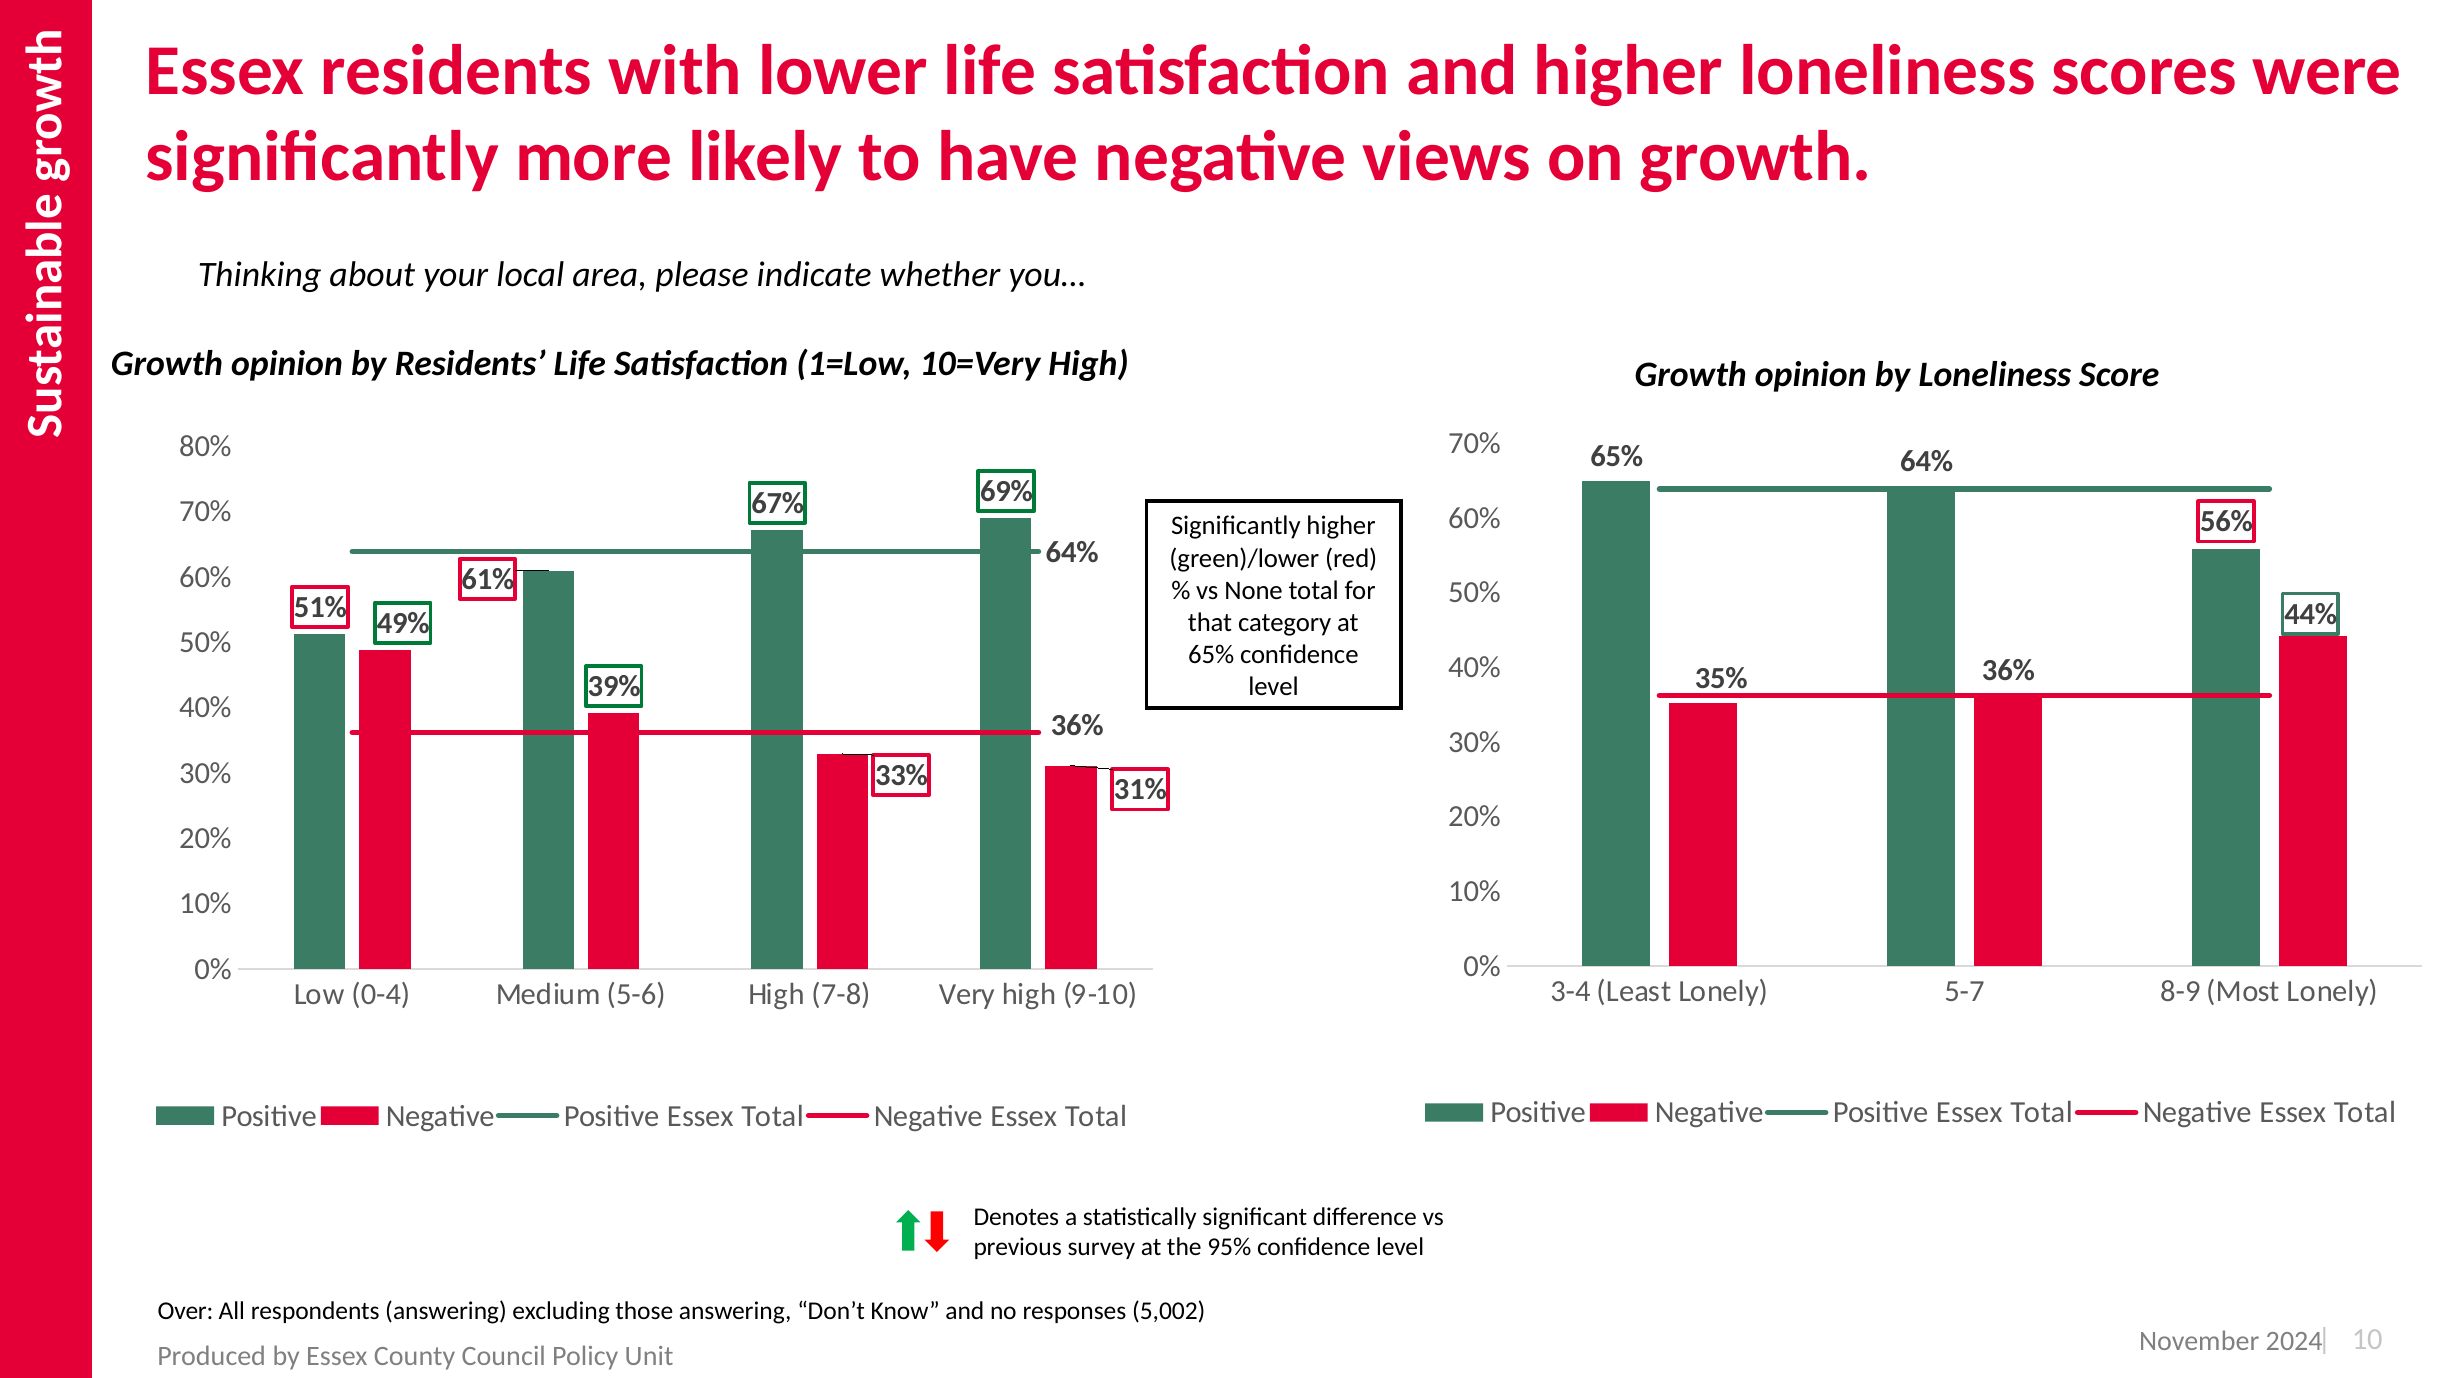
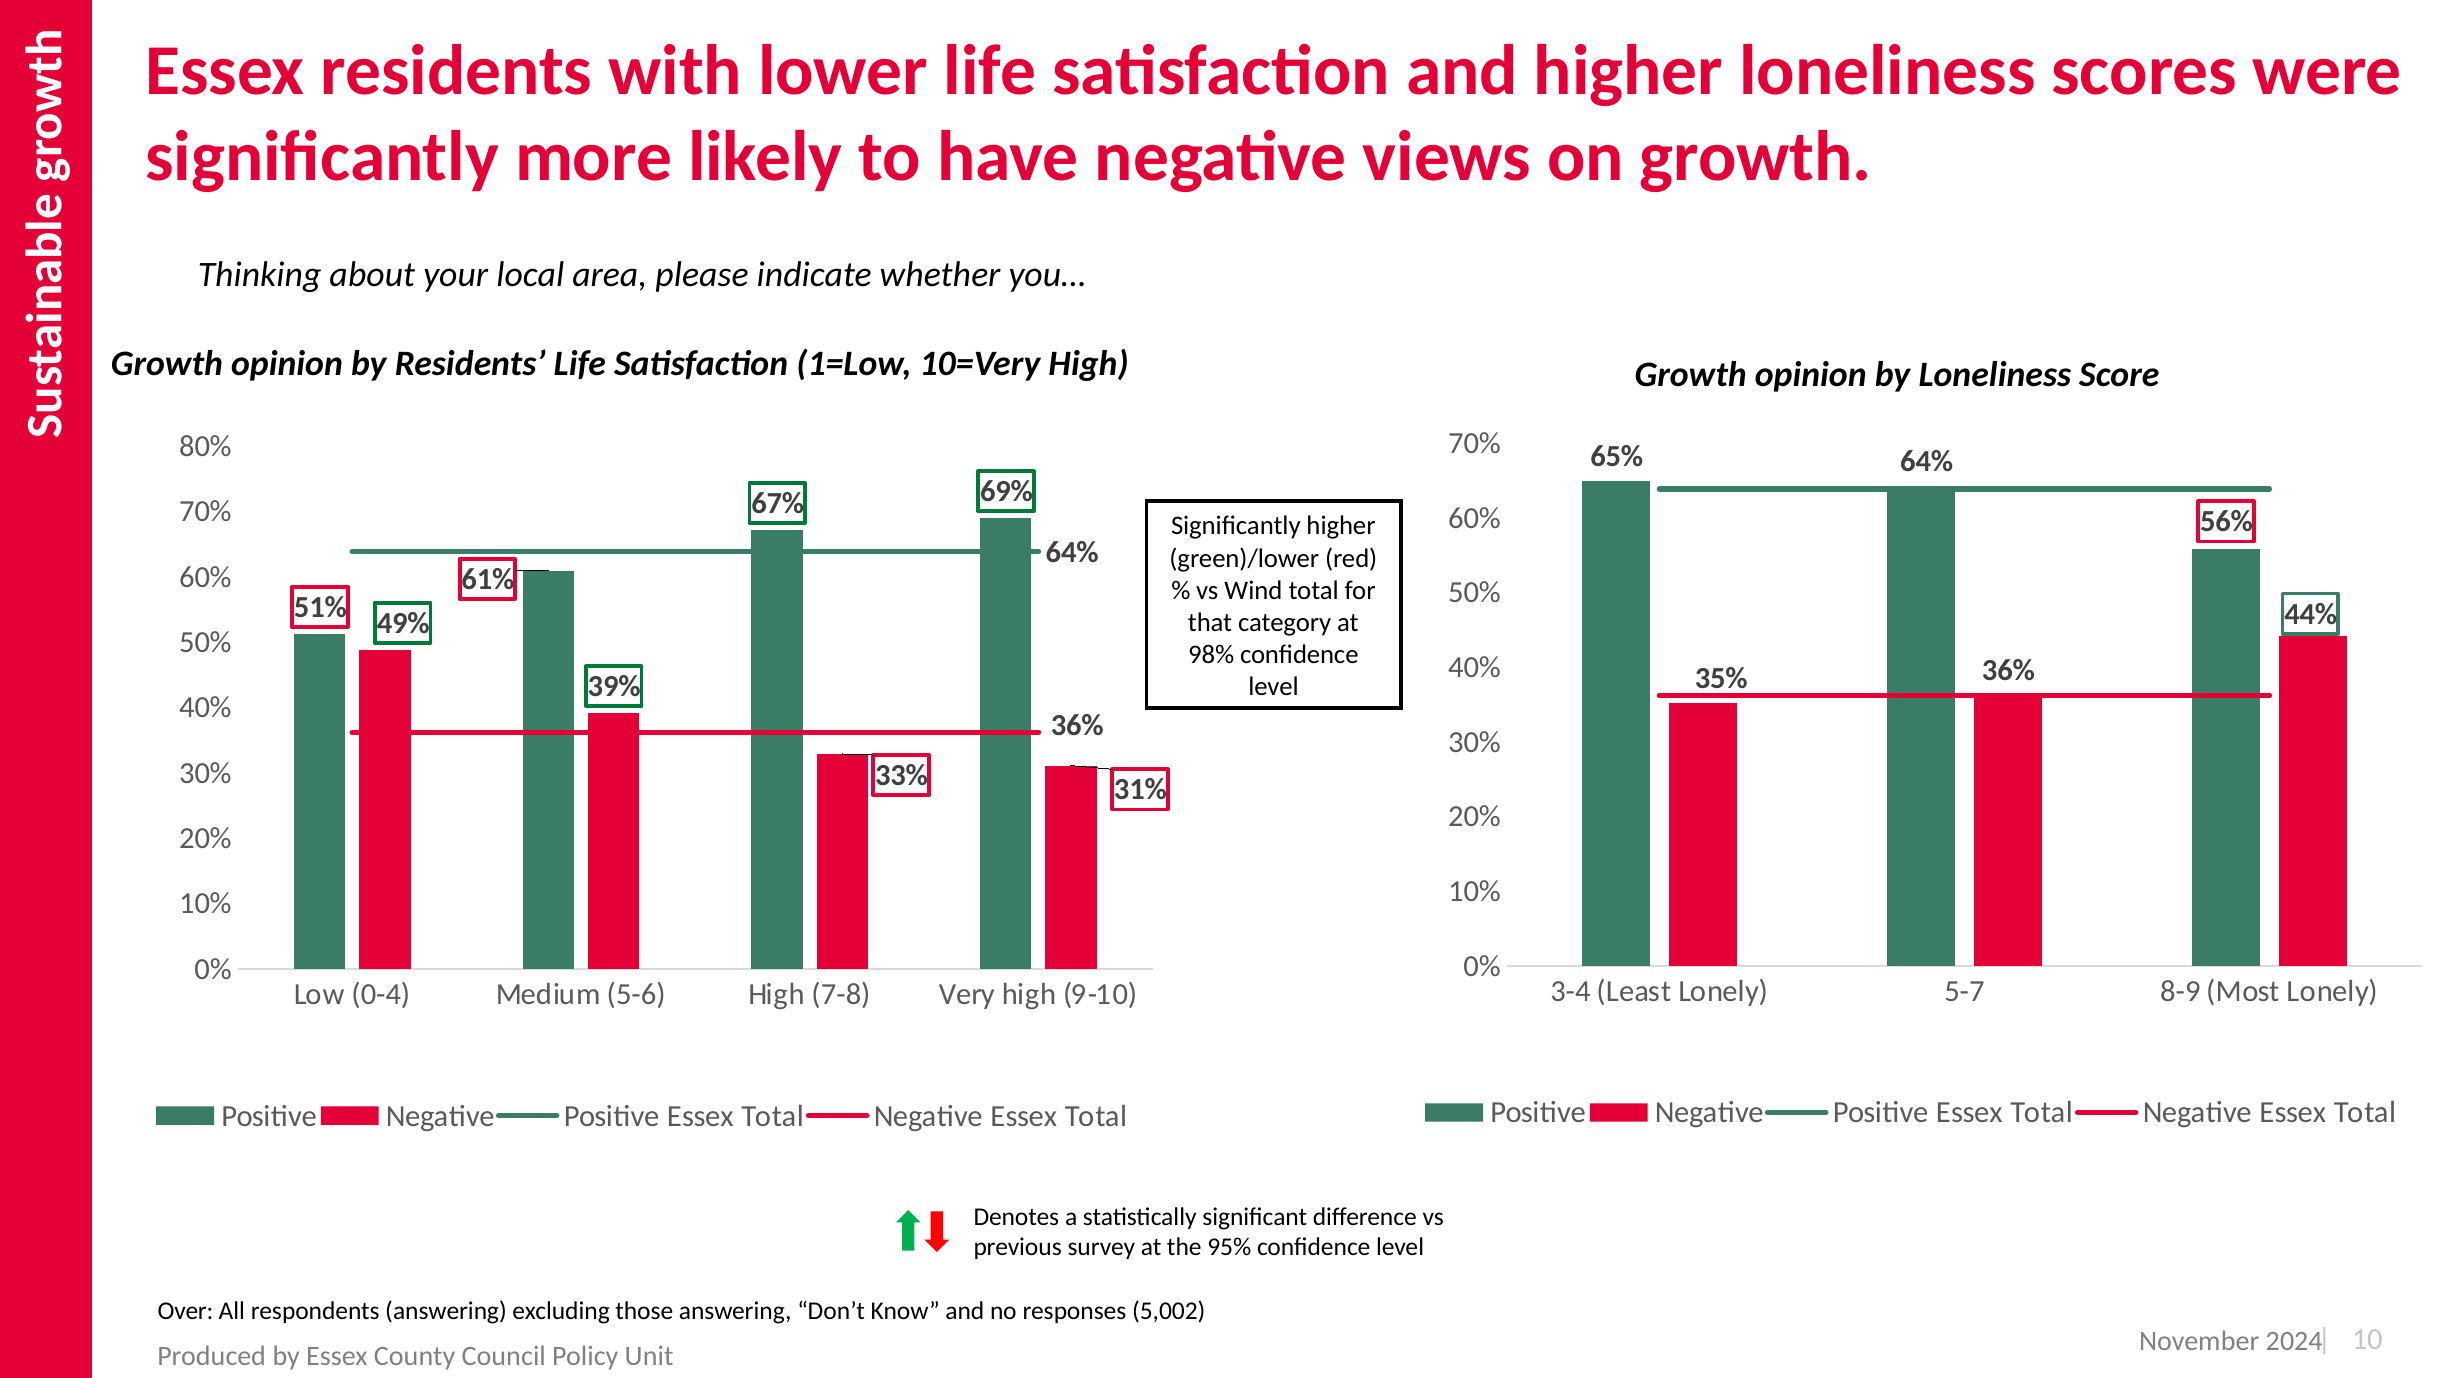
None: None -> Wind (1254, 590)
65%: 65% -> 98% (1211, 655)
